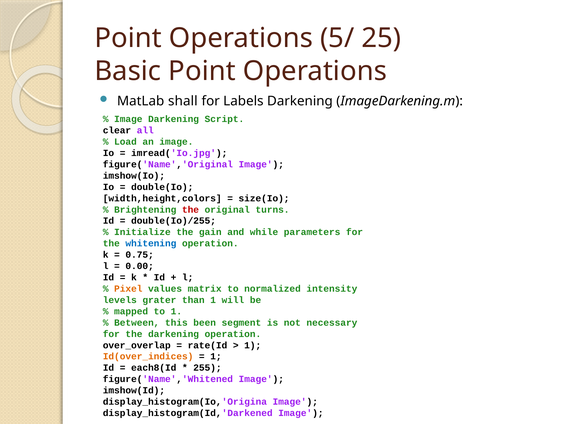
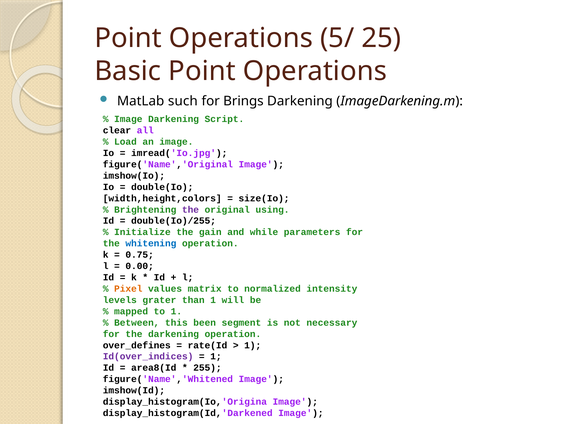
shall: shall -> such (183, 101)
Labels: Labels -> Brings (243, 101)
the colour: red -> purple (191, 210)
turns: turns -> using (273, 210)
over_overlap: over_overlap -> over_defines (137, 346)
Id(over_indices colour: orange -> purple (148, 357)
each8(Id: each8(Id -> area8(Id (154, 368)
